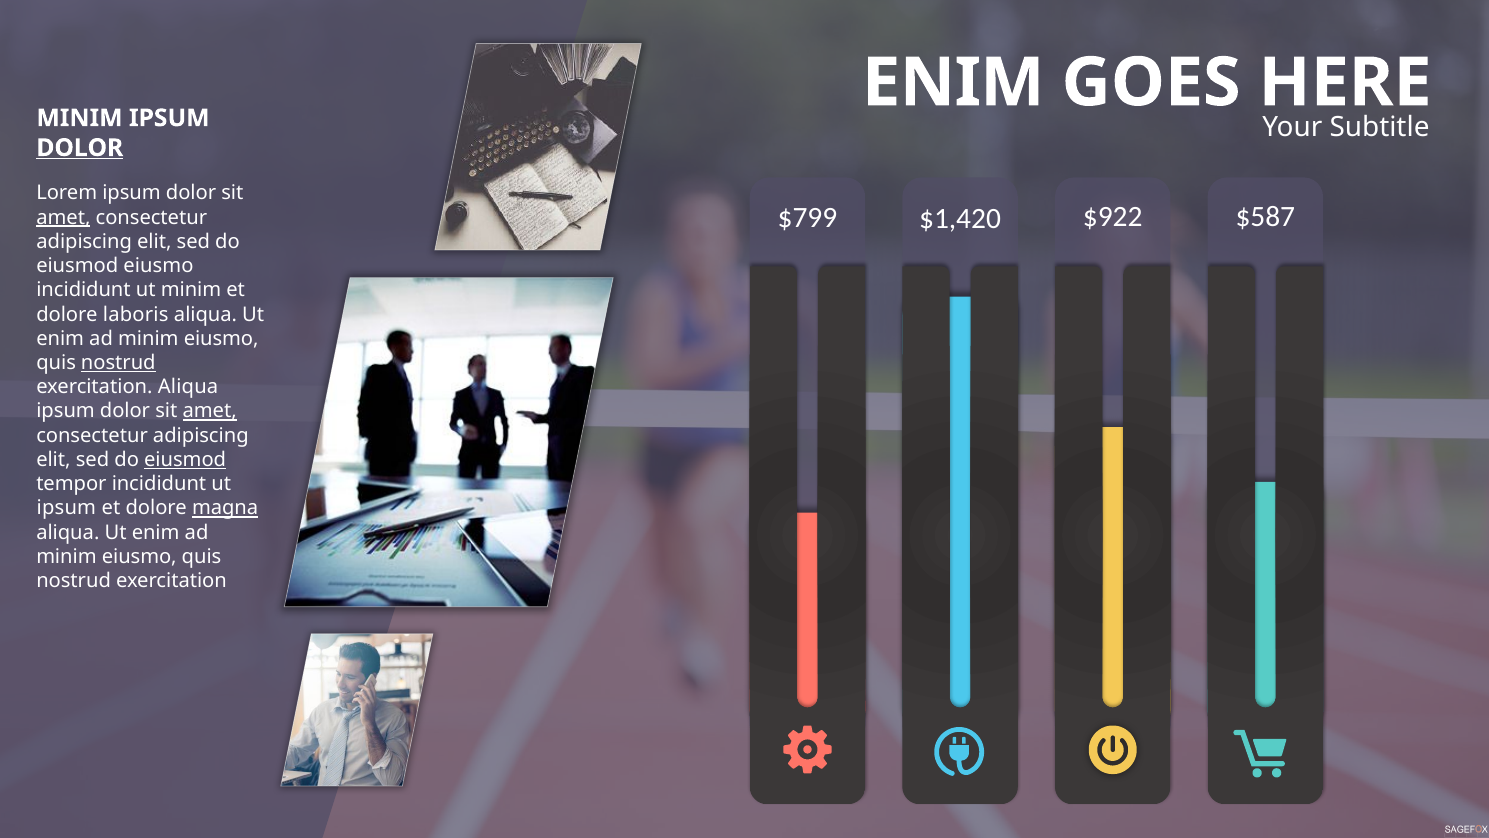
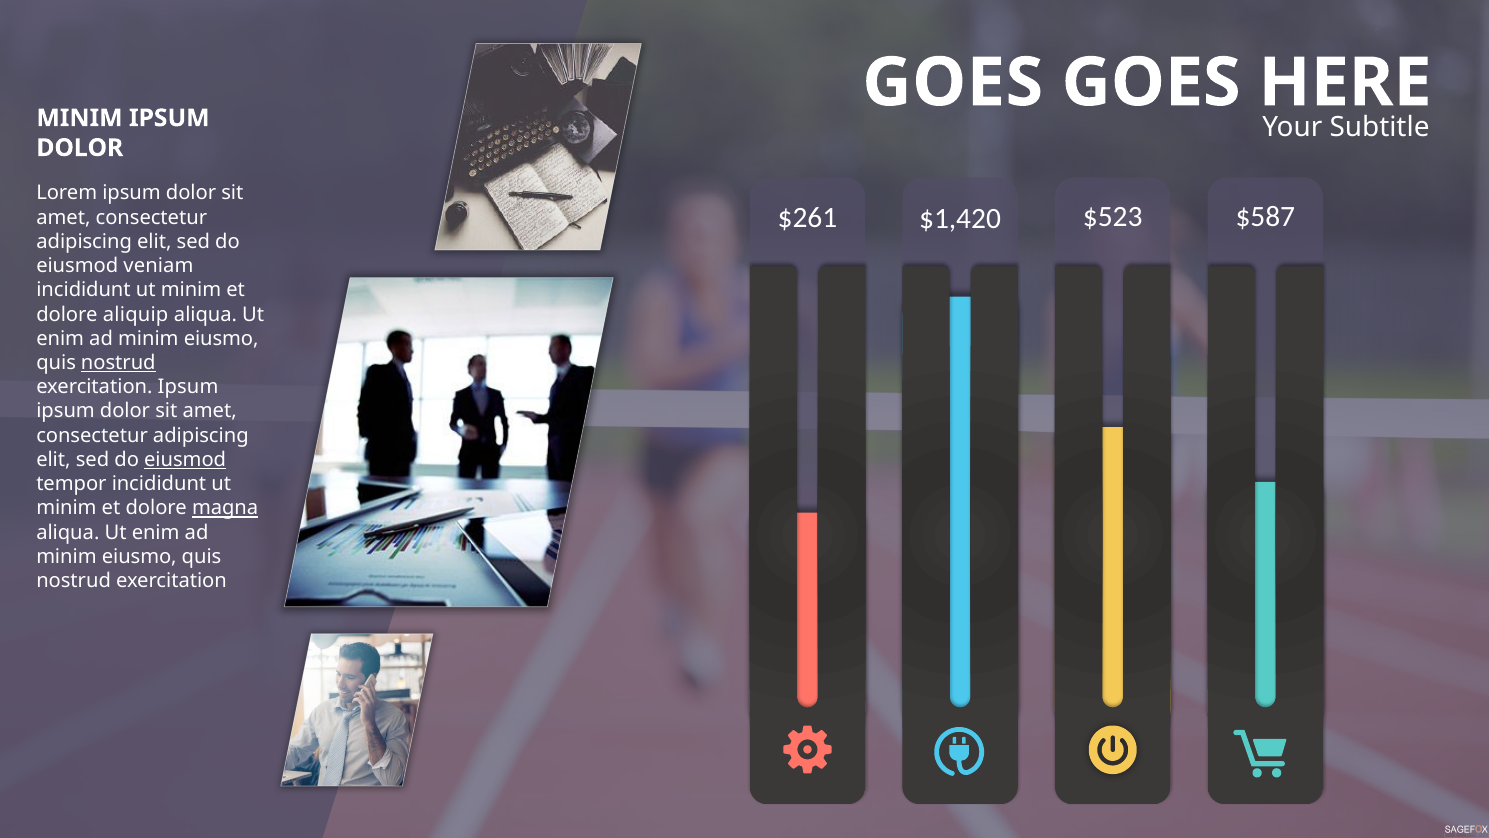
ENIM: ENIM -> GOES (953, 83)
DOLOR underline: present -> none (80, 148)
$799: $799 -> $261 (808, 217)
$922: $922 -> $523 (1113, 217)
amet underline: present -> none (63, 217)
eiusmod eiusmo: eiusmo -> veniam (158, 266)
laboris: laboris -> aliquip (136, 314)
exercitation Aliqua: Aliqua -> Ipsum (188, 387)
amet underline: present -> none (210, 411)
ipsum: ipsum -> minim (66, 508)
